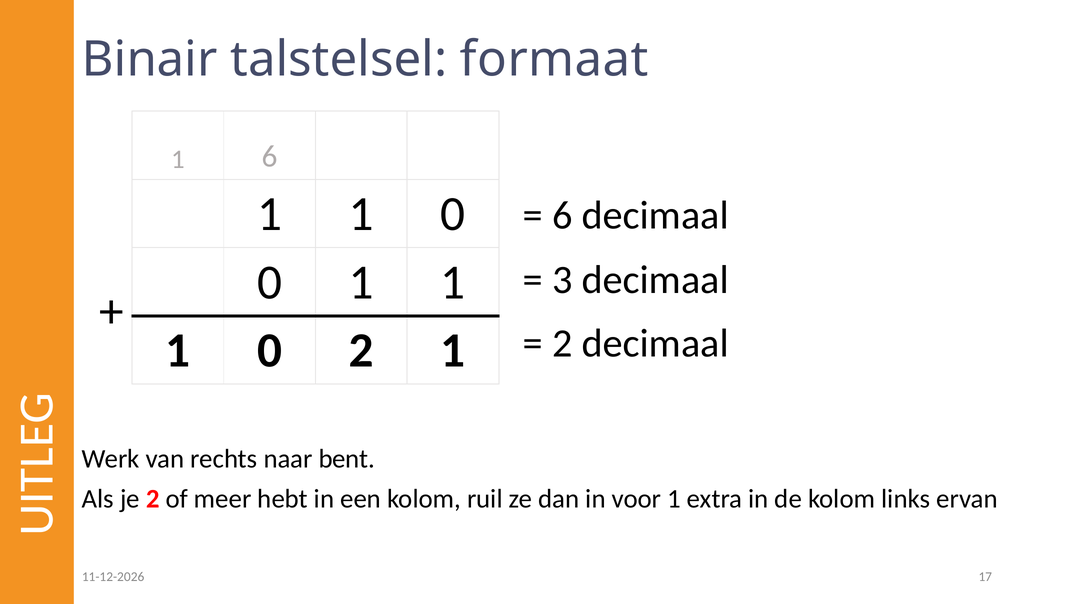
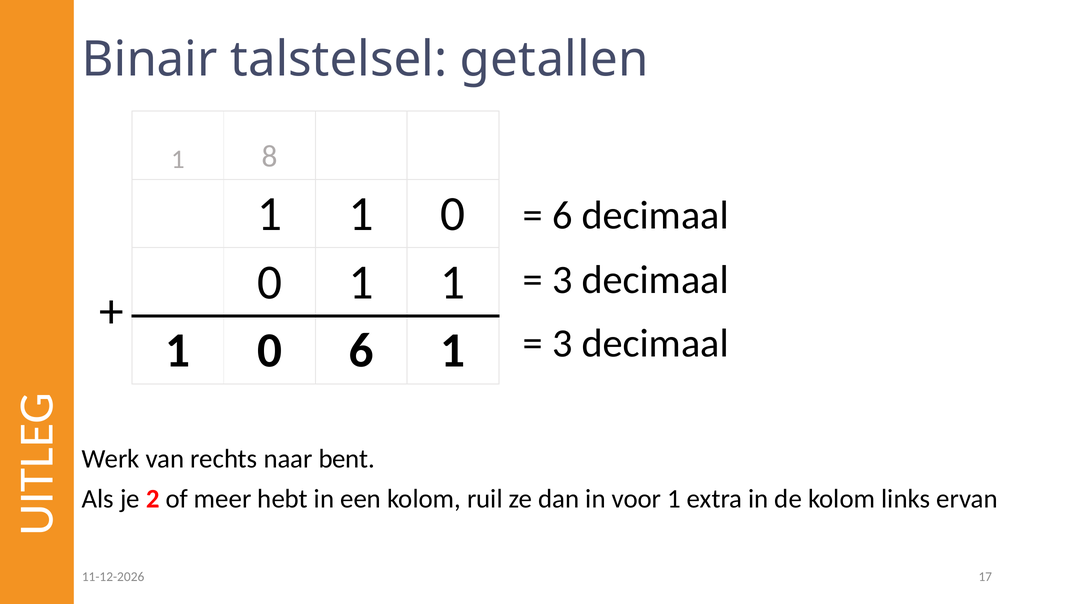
formaat: formaat -> getallen (554, 60)
1 6: 6 -> 8 (270, 157)
2: 2 -> 3 (562, 343)
0 2: 2 -> 6 (361, 351)
